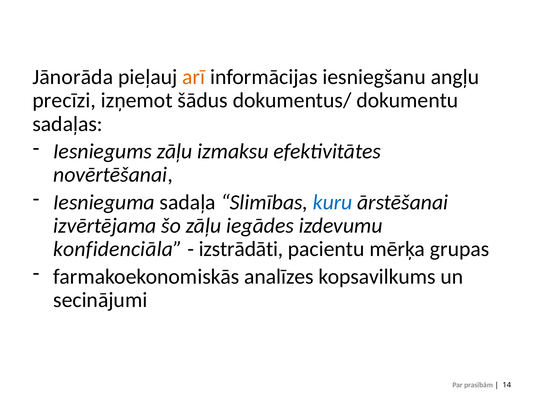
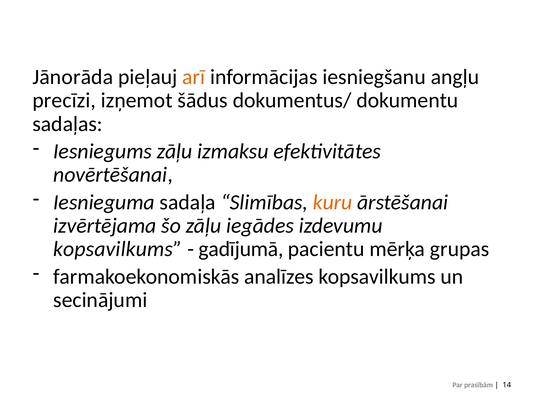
kuru colour: blue -> orange (333, 202)
konfidenciāla: konfidenciāla -> kopsavilkums (118, 249)
izstrādāti: izstrādāti -> gadījumā (241, 249)
